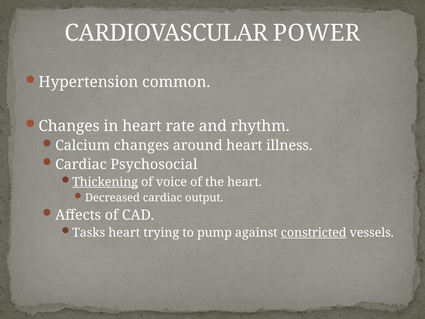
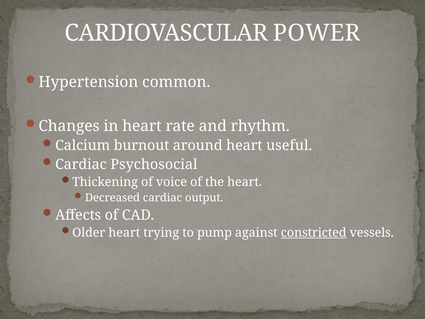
Calcium changes: changes -> burnout (142, 145)
illness: illness -> useful (289, 145)
Thickening underline: present -> none (105, 182)
Tasks: Tasks -> Older (89, 232)
